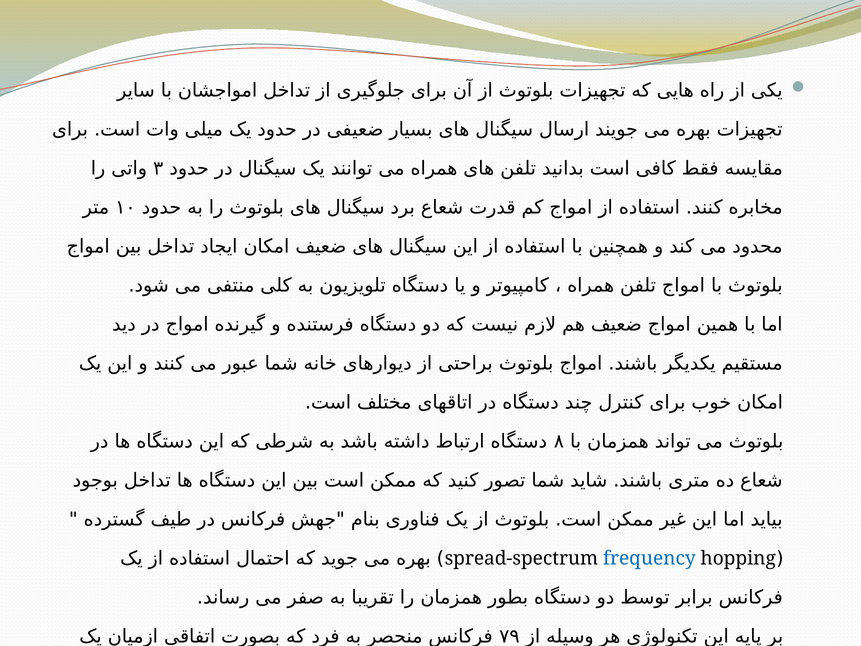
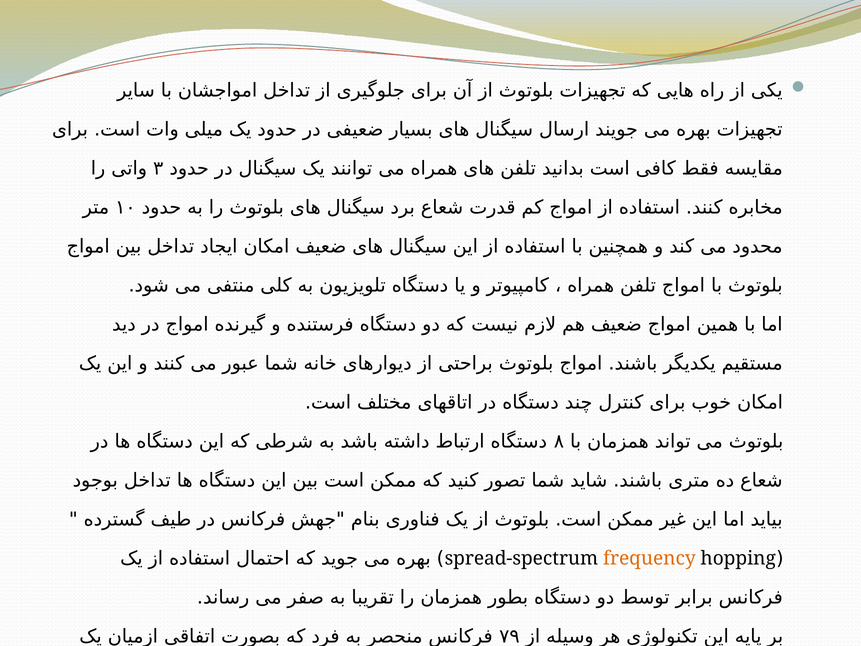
frequency colour: blue -> orange (649, 558)
